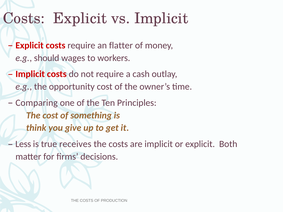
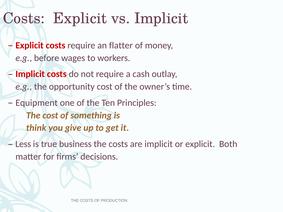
should: should -> before (47, 58)
Comparing: Comparing -> Equipment (37, 103)
receives: receives -> business (75, 144)
